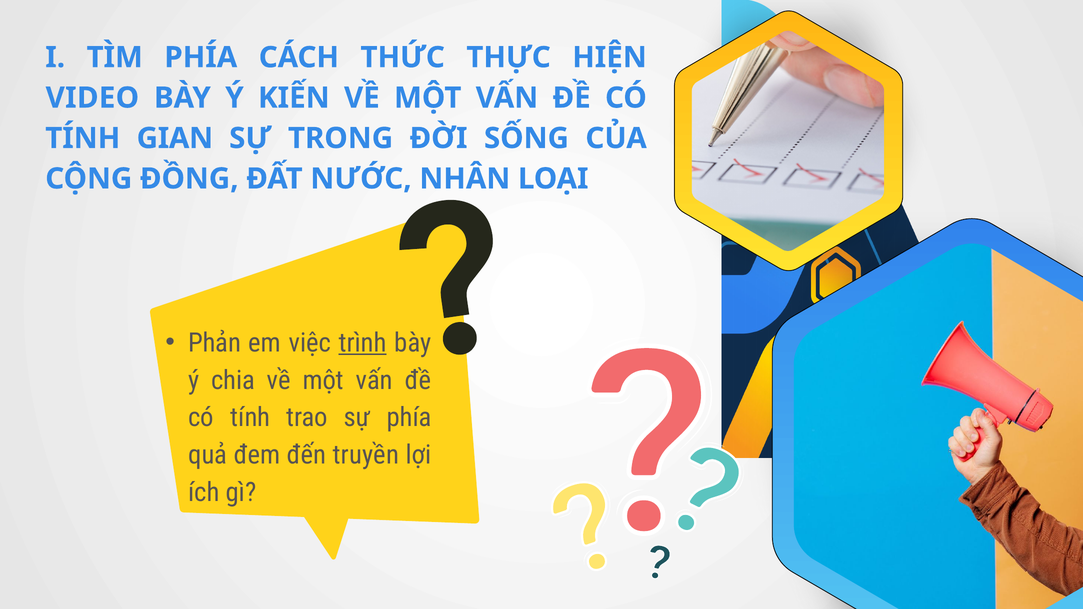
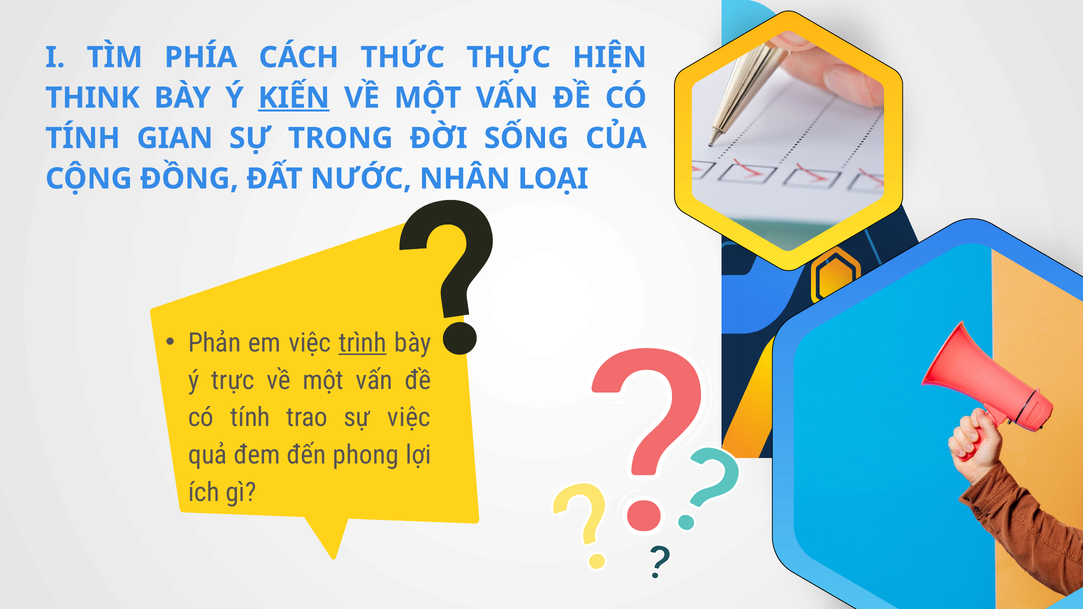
VIDEO: VIDEO -> THINK (93, 98)
KIẾN underline: none -> present (294, 98)
chia: chia -> trực (233, 380)
sự phía: phía -> việc (409, 418)
truyền: truyền -> phong (366, 455)
